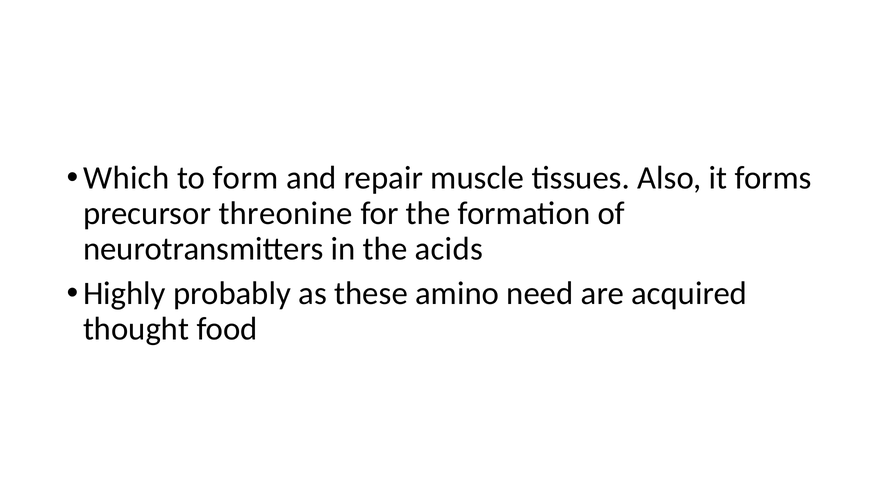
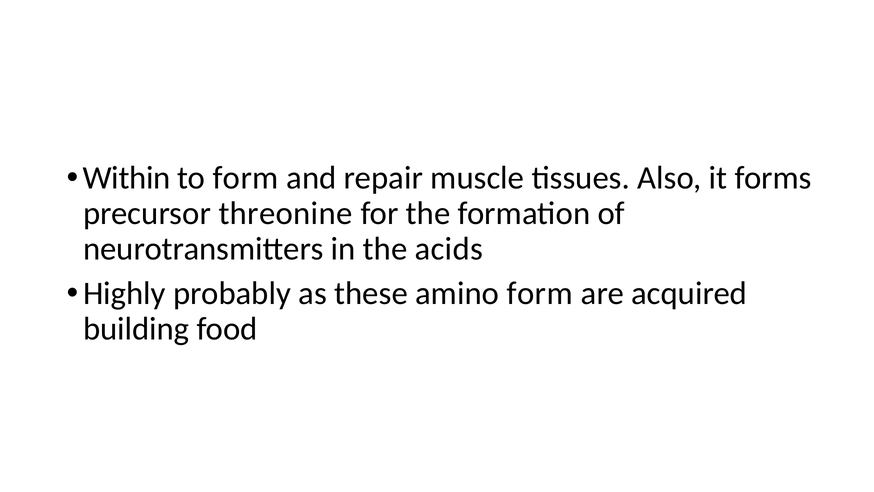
Which: Which -> Within (126, 178)
amino need: need -> form (540, 293)
thought: thought -> building (136, 329)
